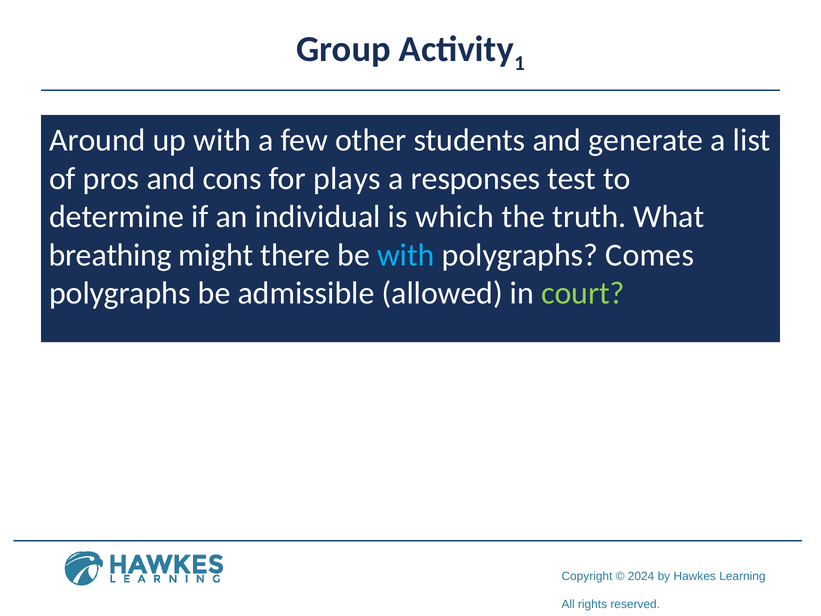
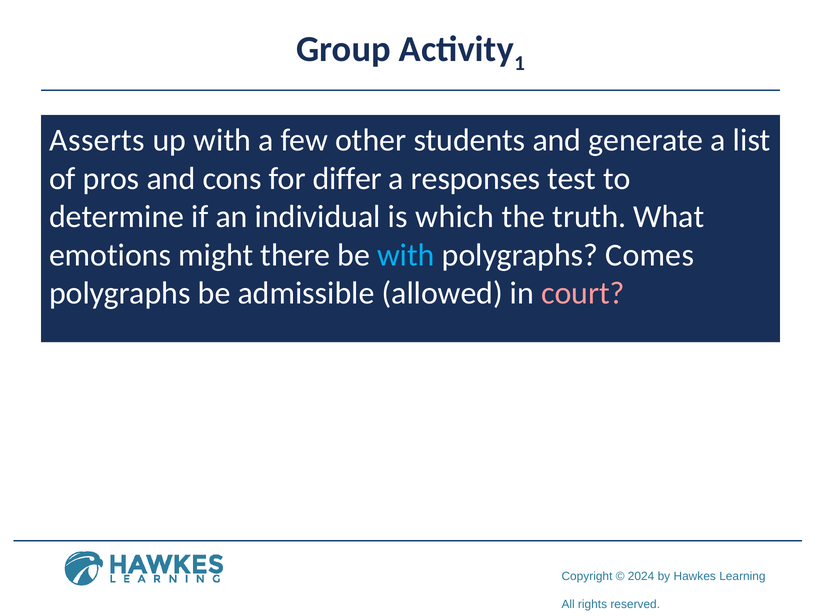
Around: Around -> Asserts (97, 140)
plays: plays -> differ (347, 179)
breathing: breathing -> emotions (110, 255)
court colour: light green -> pink (583, 293)
